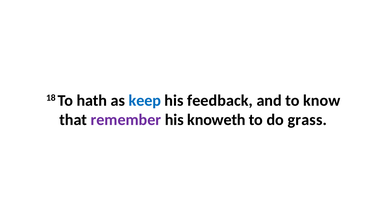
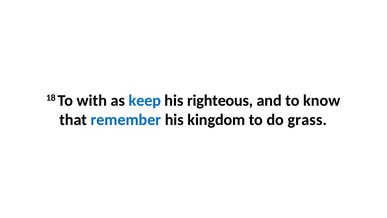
hath: hath -> with (92, 100)
feedback: feedback -> righteous (220, 100)
remember colour: purple -> blue (126, 120)
knoweth: knoweth -> kingdom (216, 120)
